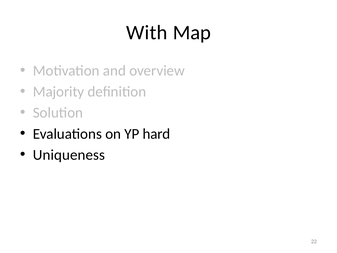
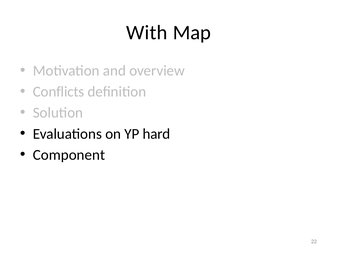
Majority: Majority -> Conflicts (59, 92)
Uniqueness: Uniqueness -> Component (69, 155)
